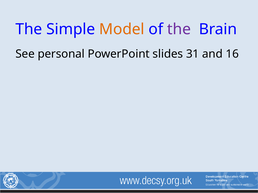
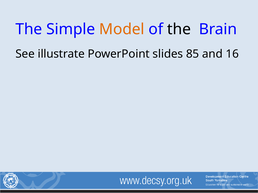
the colour: purple -> black (179, 29)
personal: personal -> illustrate (61, 54)
31: 31 -> 85 (193, 54)
